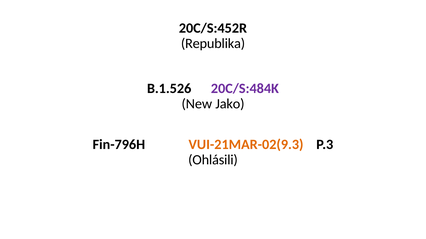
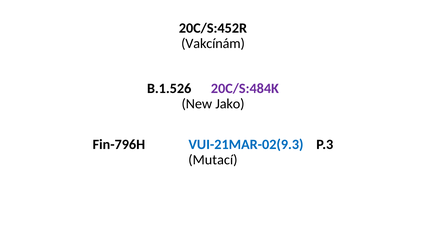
Republika: Republika -> Vakcínám (213, 43)
VUI-21MAR-02(9.3 colour: orange -> blue (246, 145)
Ohlásili: Ohlásili -> Mutací (213, 160)
